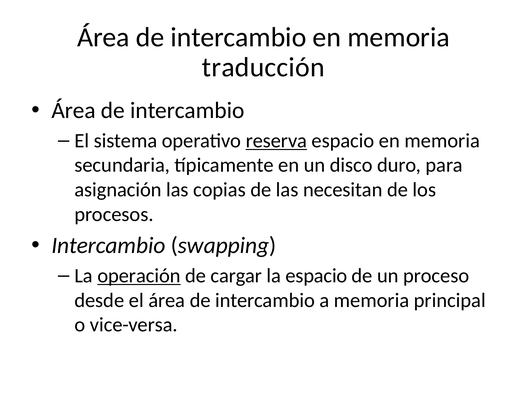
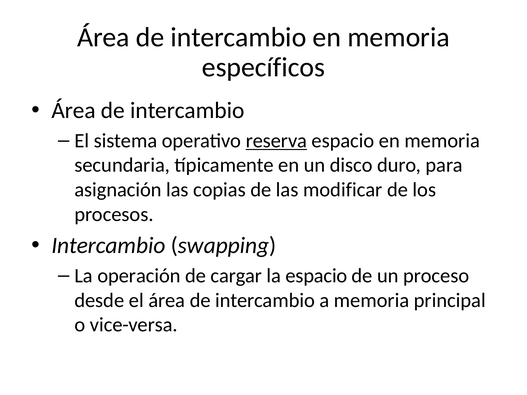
traducción: traducción -> específicos (263, 67)
necesitan: necesitan -> modificar (343, 190)
operación underline: present -> none (139, 276)
